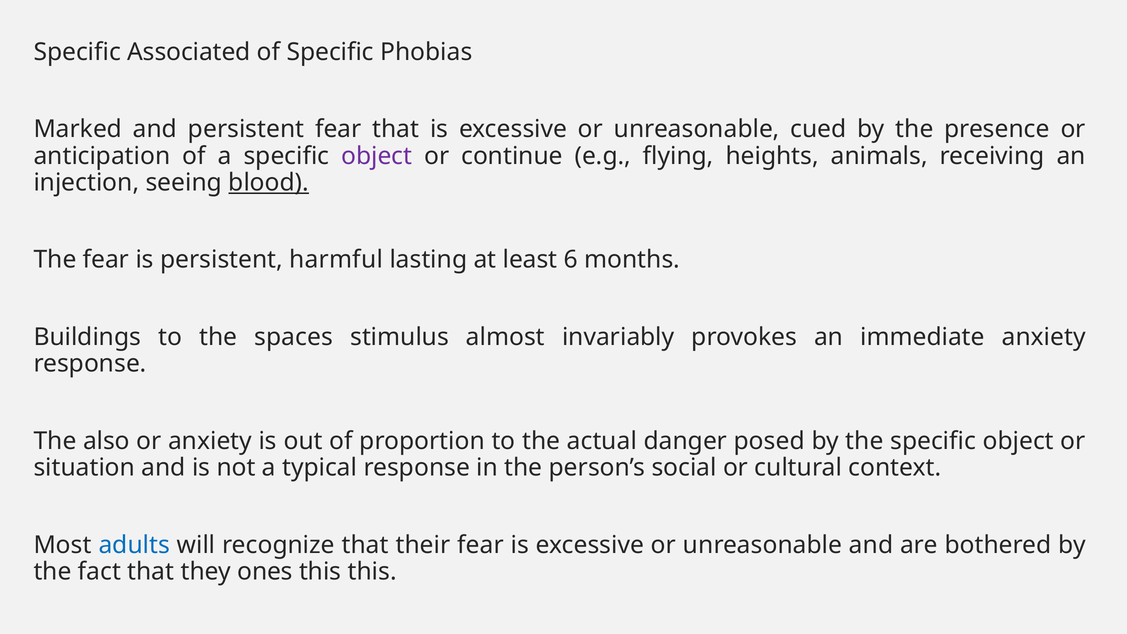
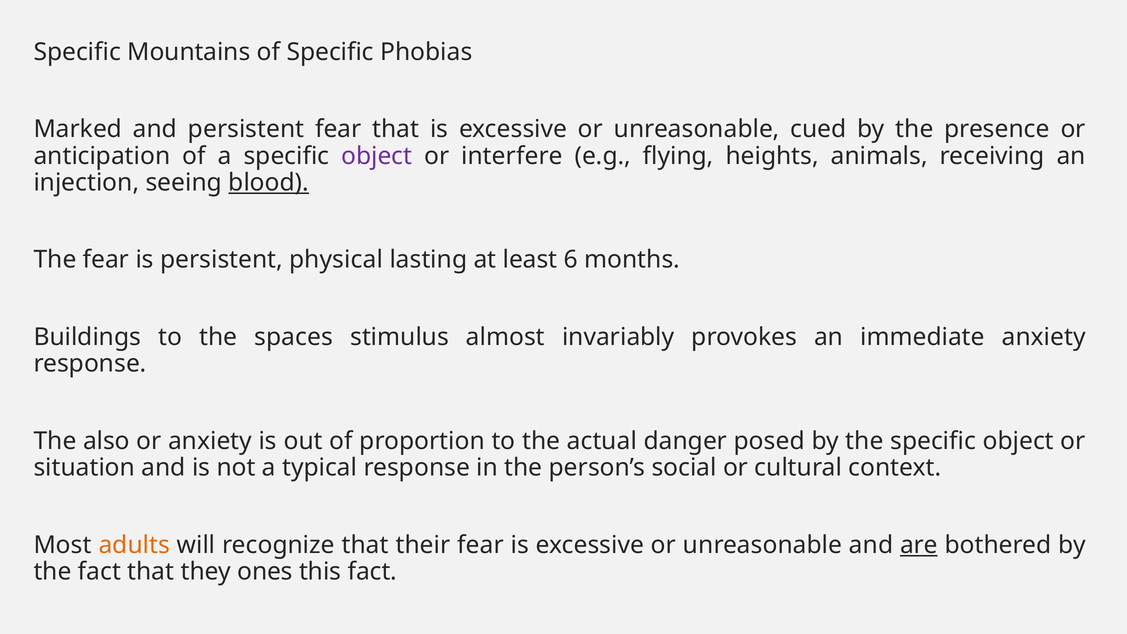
Associated: Associated -> Mountains (189, 52)
continue: continue -> interfere (512, 156)
harmful: harmful -> physical (336, 260)
adults colour: blue -> orange (134, 545)
are underline: none -> present (919, 545)
this this: this -> fact (372, 572)
